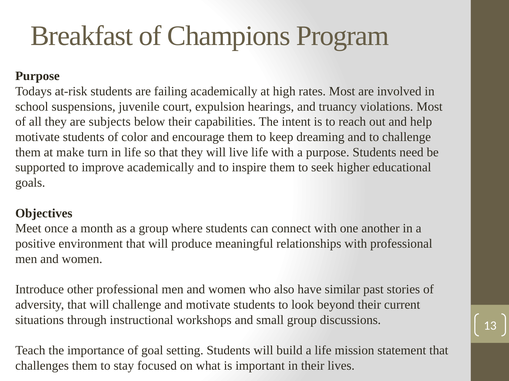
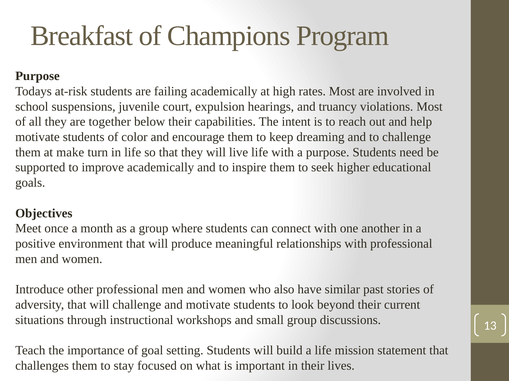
subjects: subjects -> together (110, 122)
